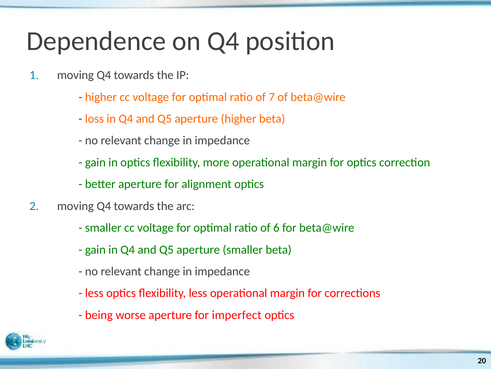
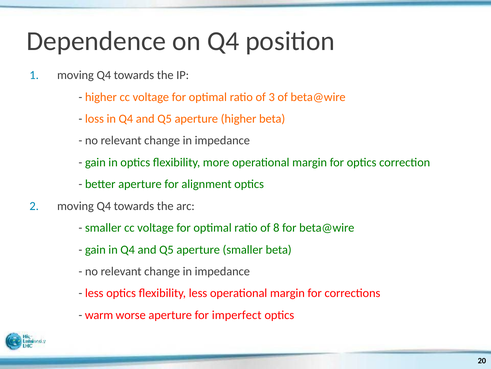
7: 7 -> 3 (272, 97)
6: 6 -> 8 (276, 227)
being: being -> warm (99, 314)
